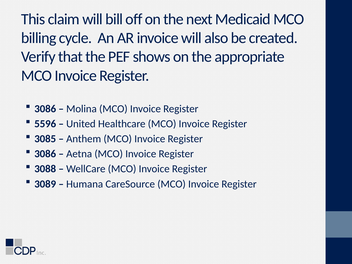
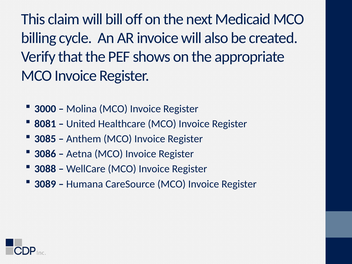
3086: 3086 -> 3000 (45, 109)
5596: 5596 -> 8081 (45, 124)
